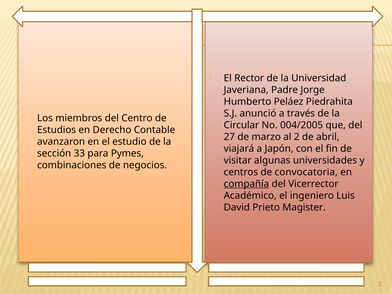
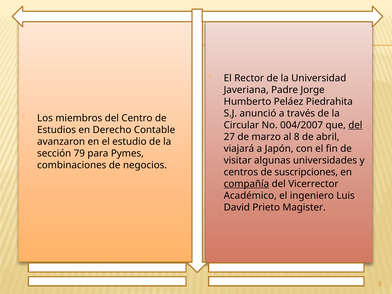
004/2005: 004/2005 -> 004/2007 (302, 125)
del underline: none -> present (355, 125)
2: 2 -> 8 (297, 137)
33: 33 -> 79 (79, 153)
convocatoria: convocatoria -> suscripciones (306, 172)
